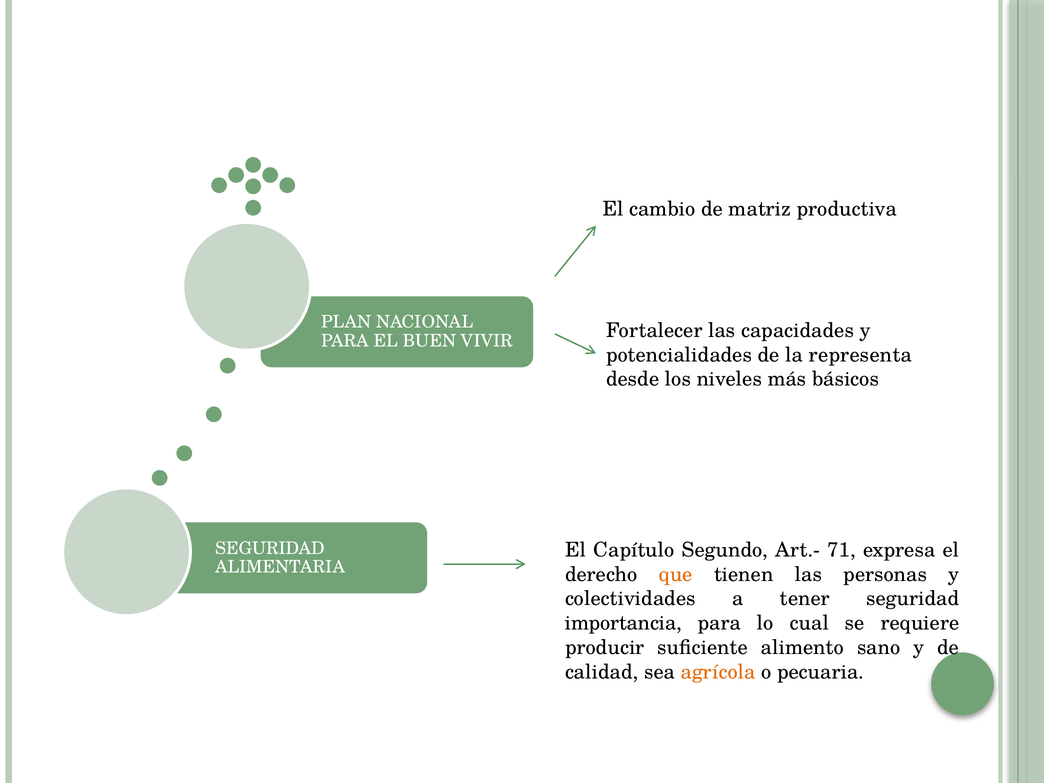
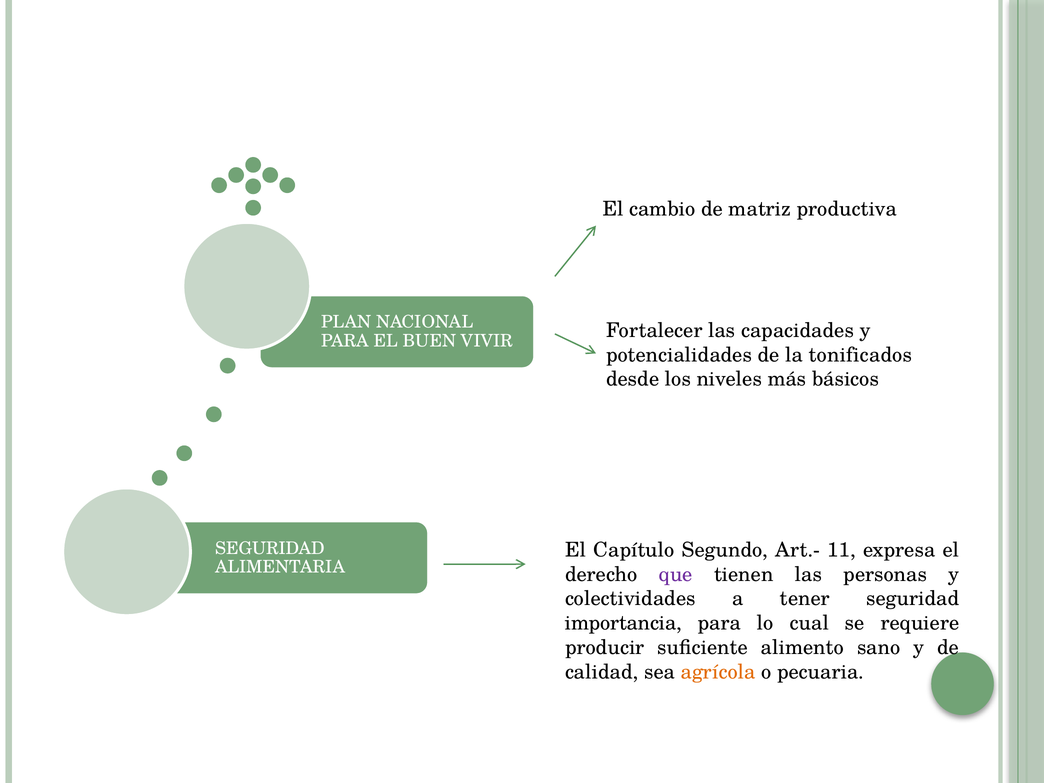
representa: representa -> tonificados (860, 355)
71: 71 -> 11 (842, 550)
que colour: orange -> purple (676, 574)
